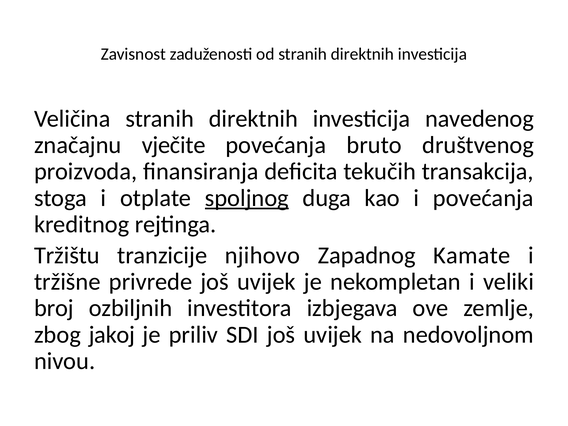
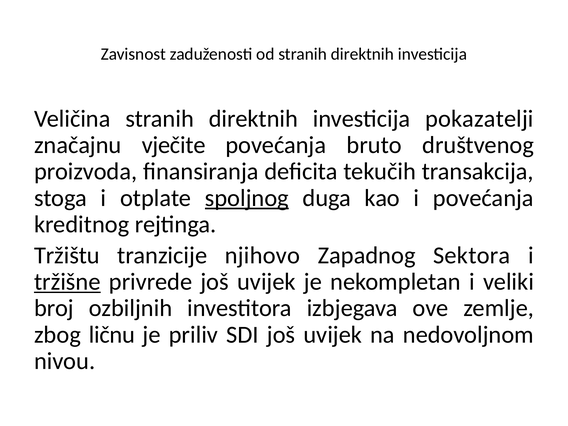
navedenog: navedenog -> pokazatelji (479, 119)
Kamate: Kamate -> Sektora (472, 255)
tržišne underline: none -> present (67, 282)
jakoj: jakoj -> ličnu (112, 335)
